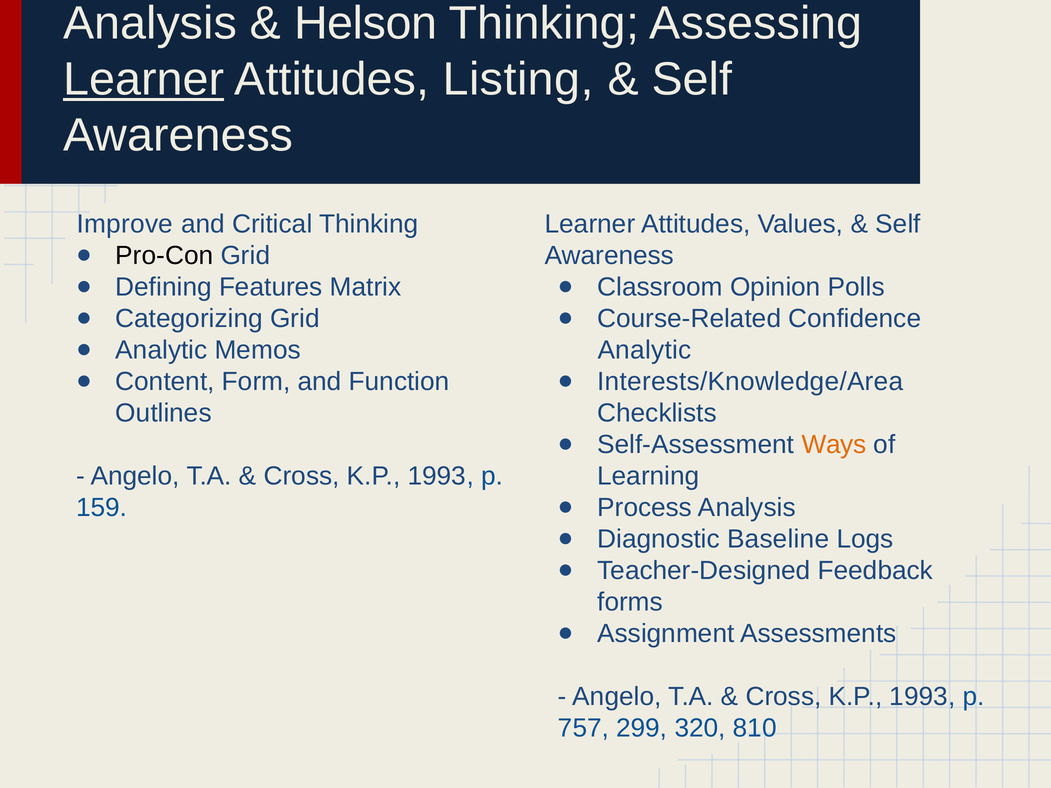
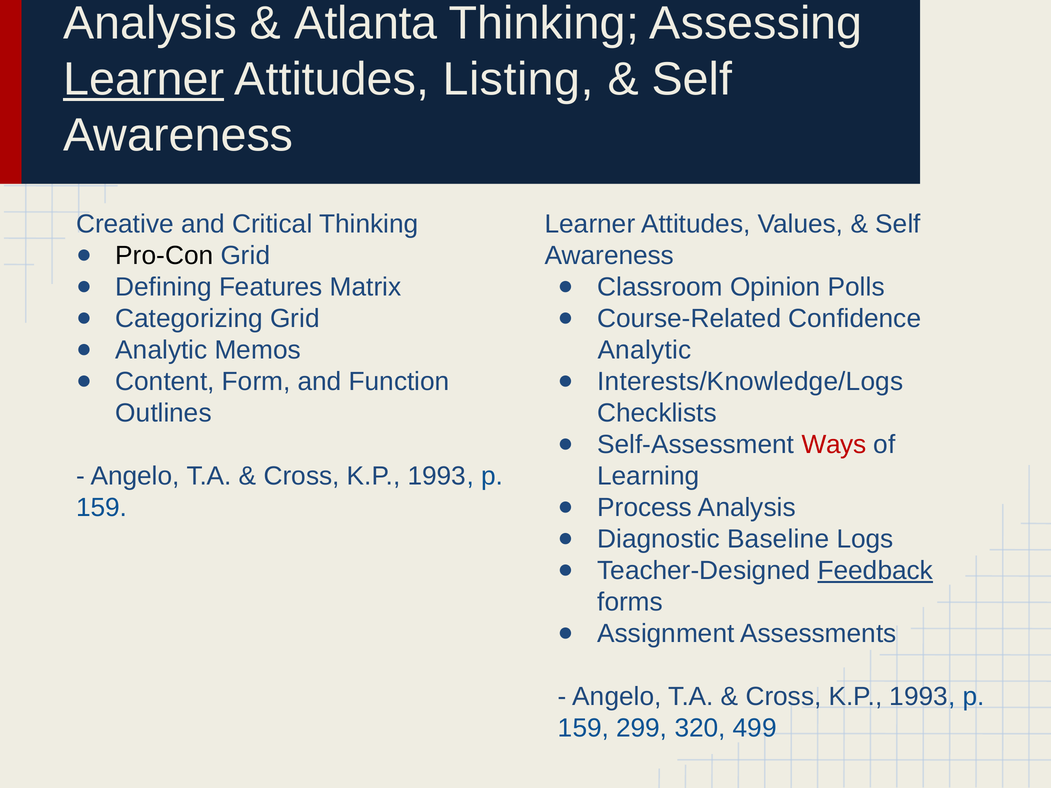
Helson: Helson -> Atlanta (366, 23)
Improve: Improve -> Creative (125, 224)
Interests/Knowledge/Area: Interests/Knowledge/Area -> Interests/Knowledge/Logs (750, 382)
Ways colour: orange -> red (834, 445)
Feedback underline: none -> present (875, 571)
757: 757 -> 159 (583, 729)
810: 810 -> 499 (755, 729)
